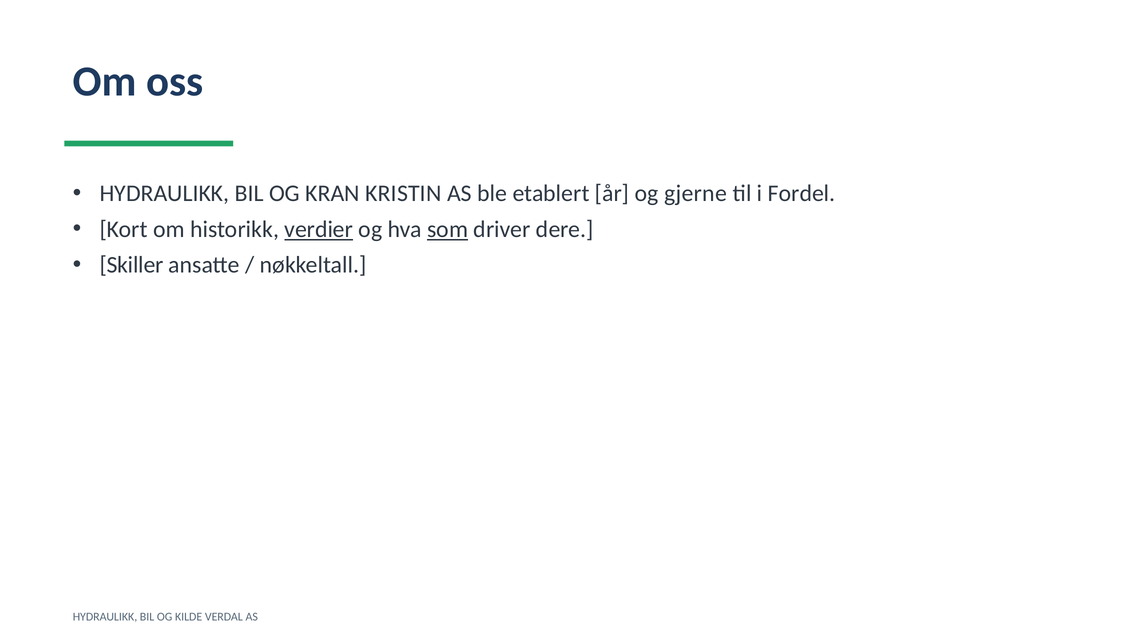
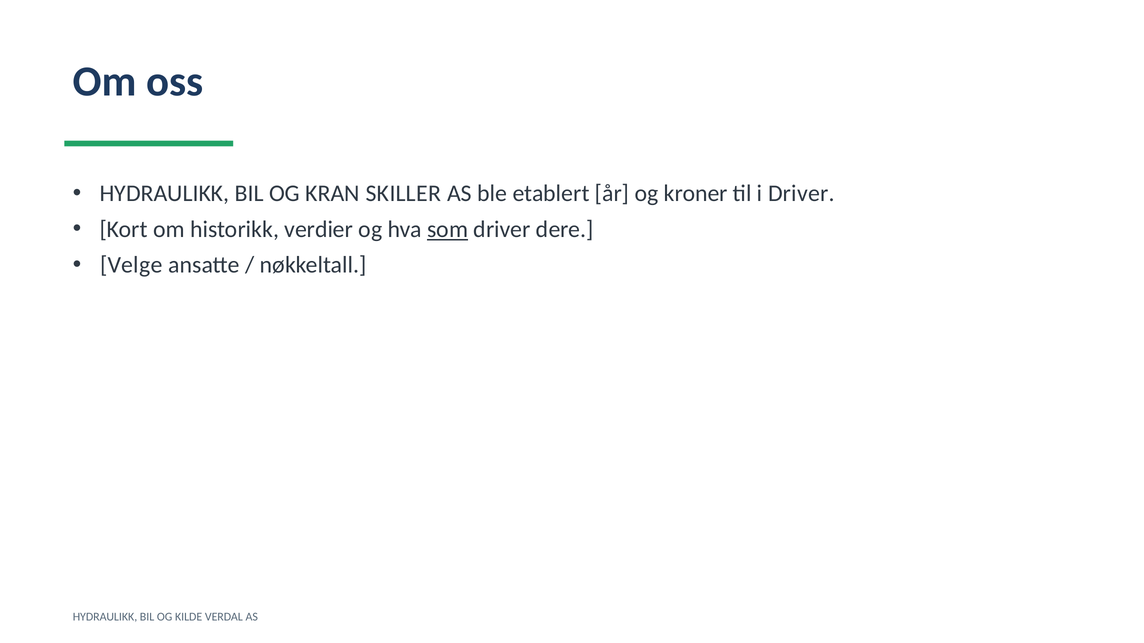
KRISTIN: KRISTIN -> SKILLER (403, 194)
gjerne: gjerne -> kroner (696, 194)
i Fordel: Fordel -> Driver (801, 194)
verdier underline: present -> none (319, 230)
Skiller: Skiller -> Velge (131, 265)
